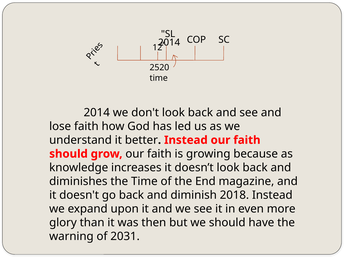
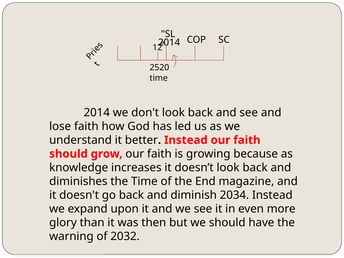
2018: 2018 -> 2034 (234, 195)
2031: 2031 -> 2032 (125, 236)
